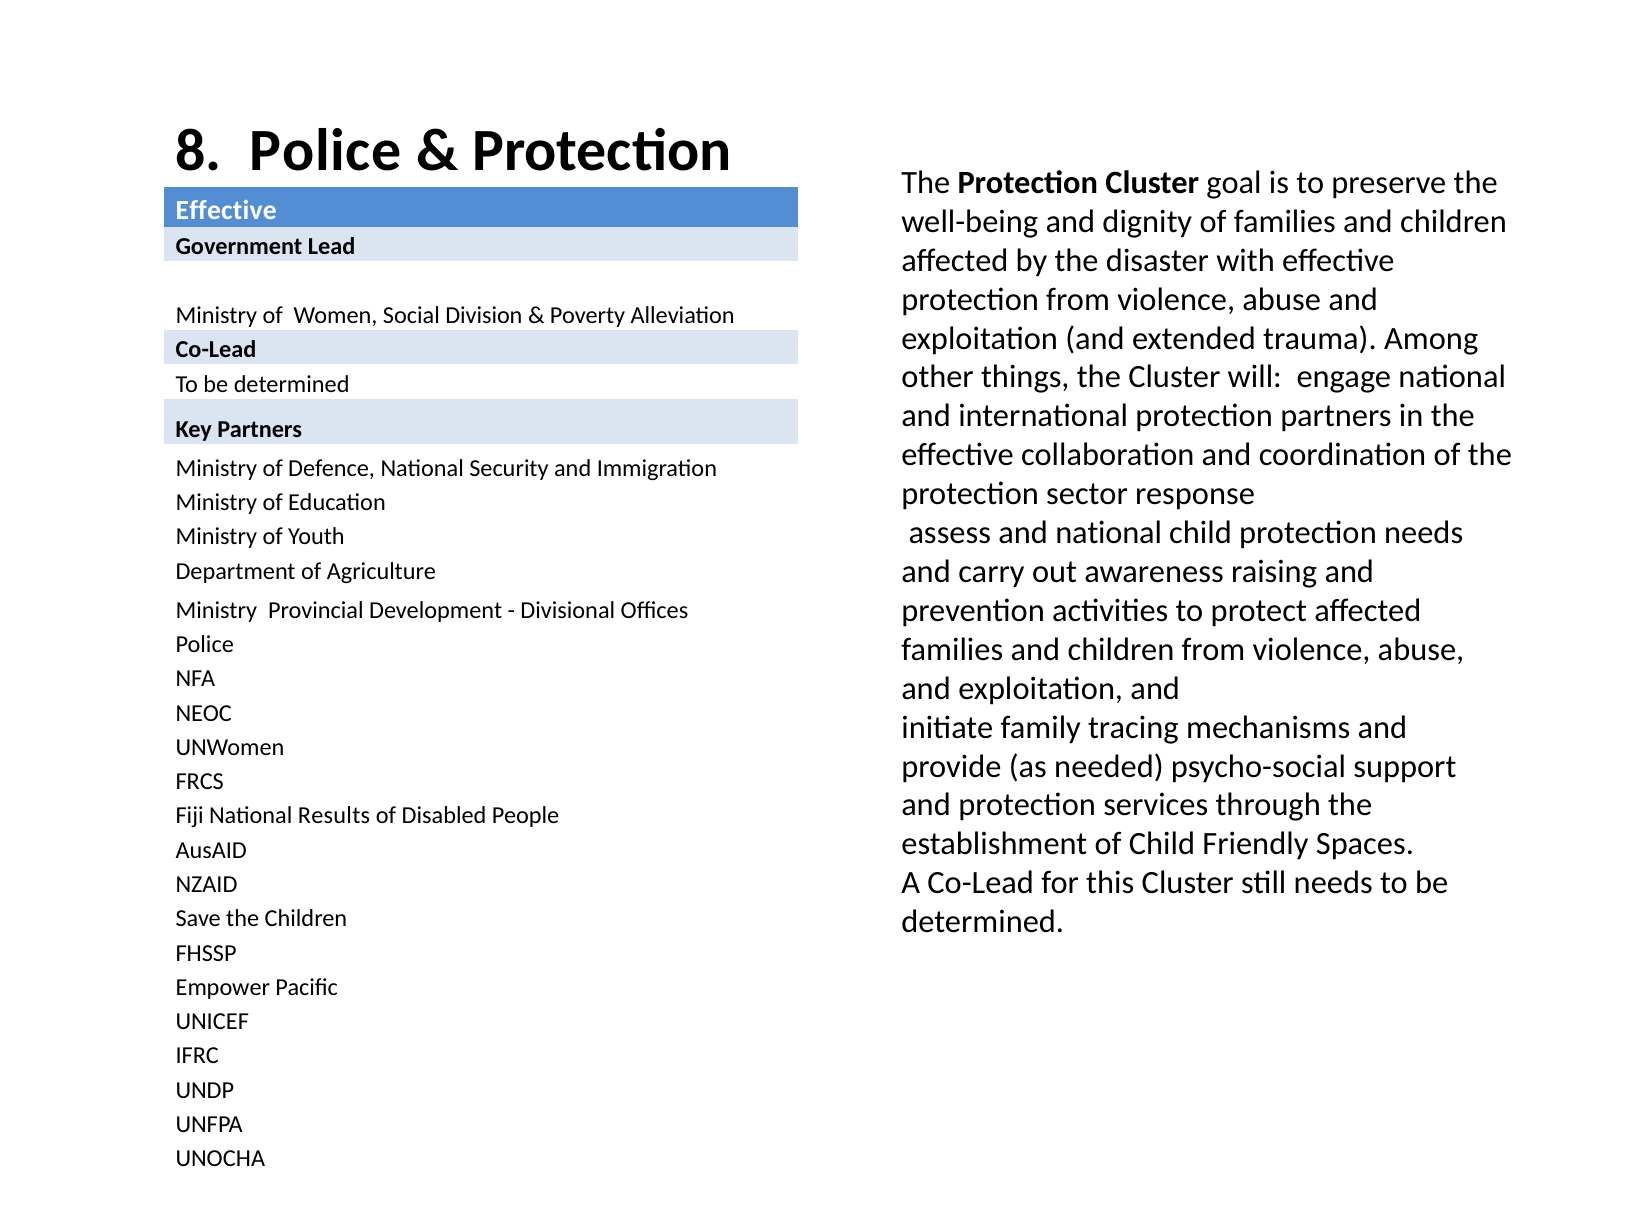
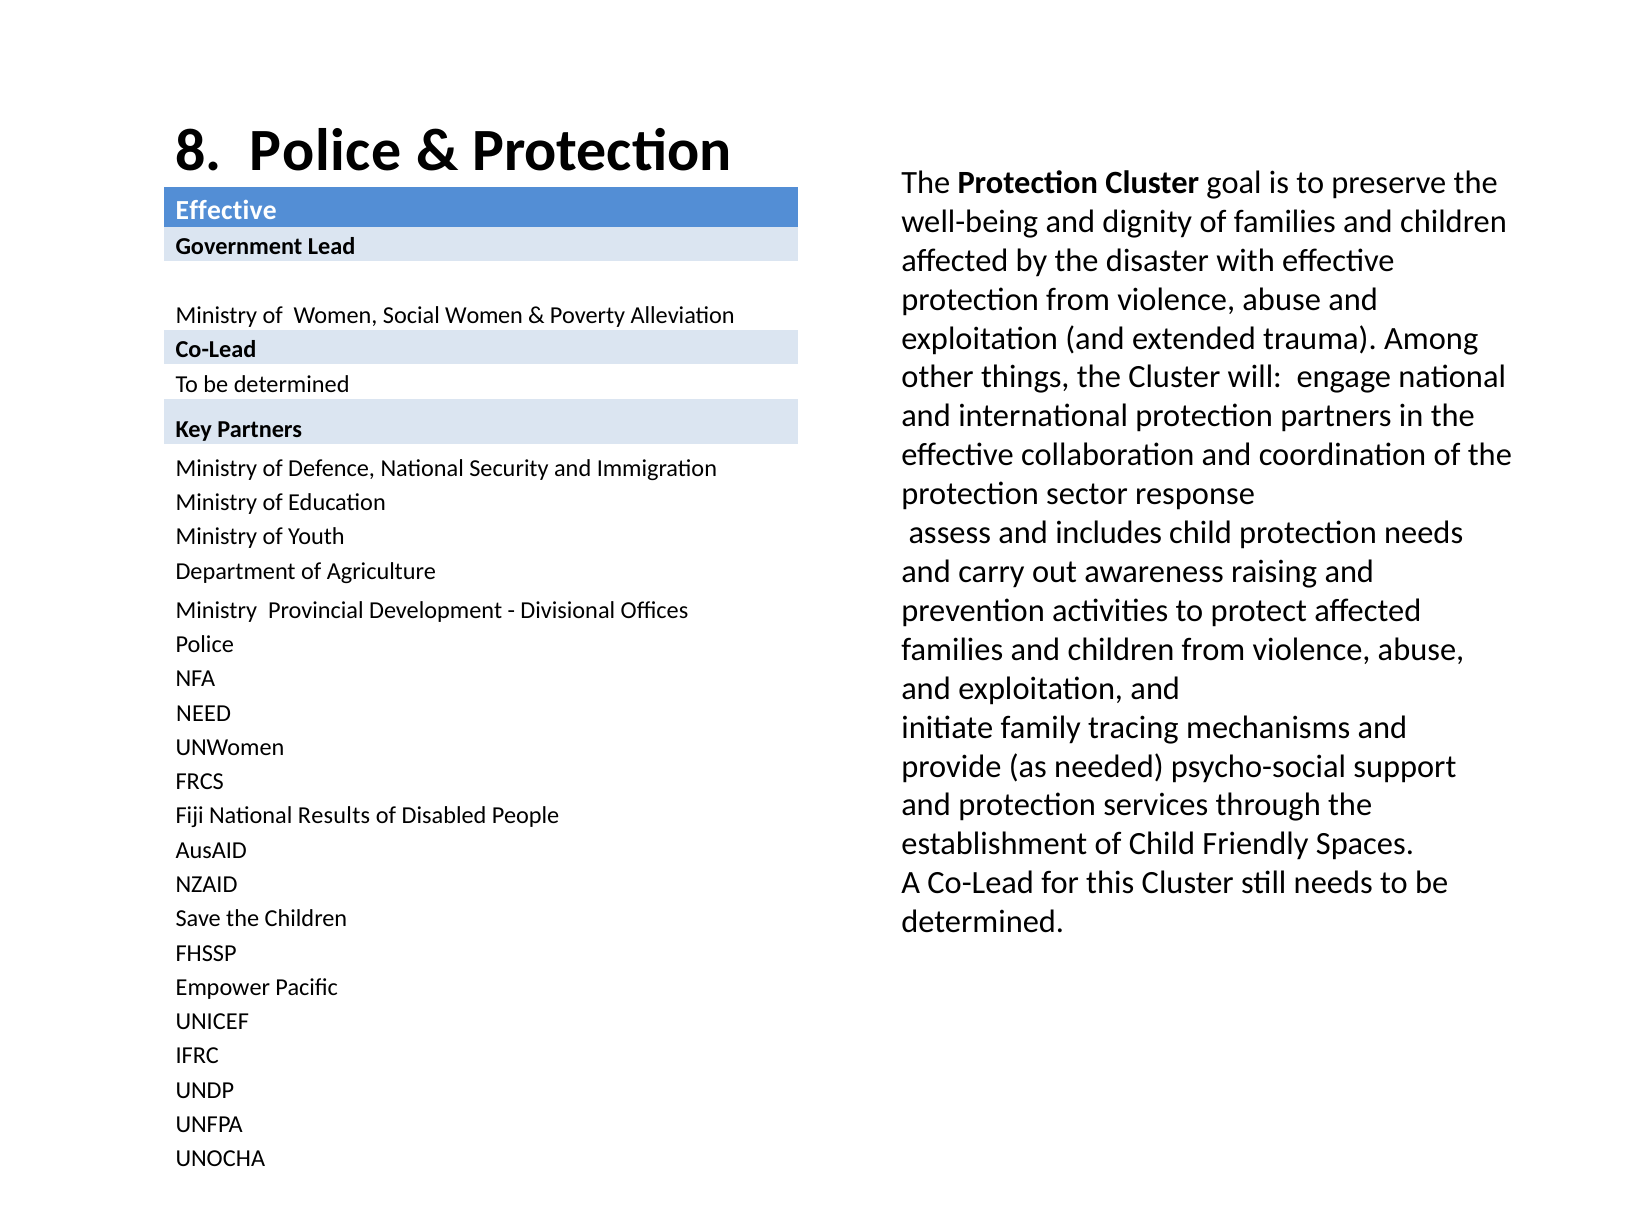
Social Division: Division -> Women (484, 315)
and national: national -> includes (1109, 533)
NEOC: NEOC -> NEED (204, 713)
